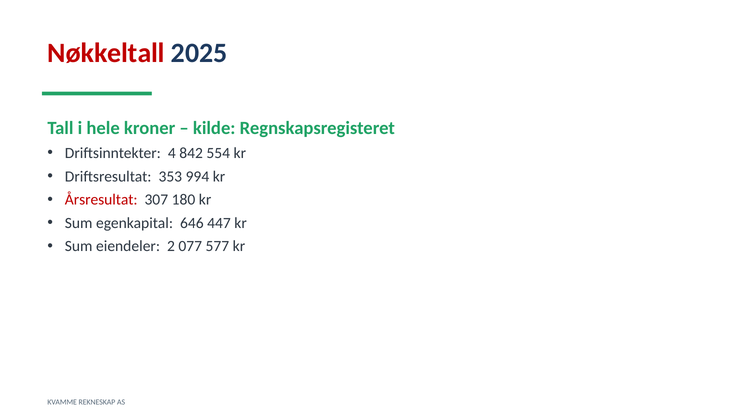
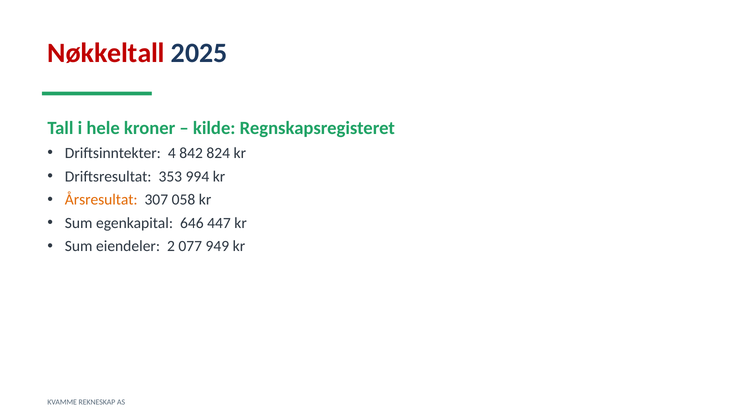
554: 554 -> 824 (218, 153)
Årsresultat colour: red -> orange (101, 200)
180: 180 -> 058 (183, 200)
577: 577 -> 949 (217, 246)
